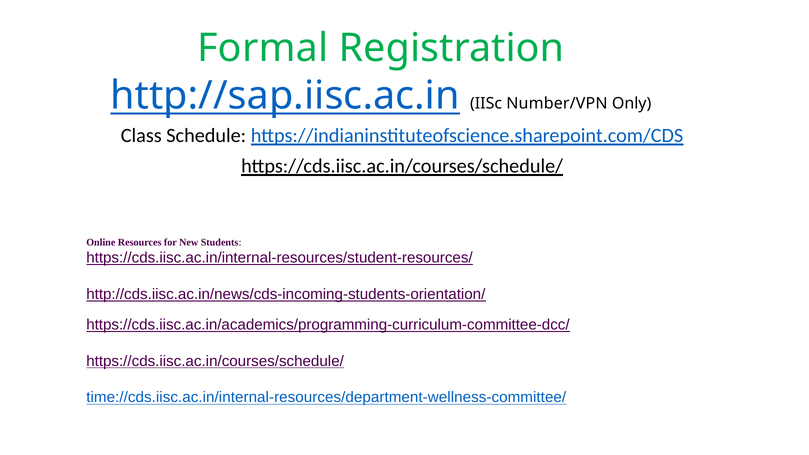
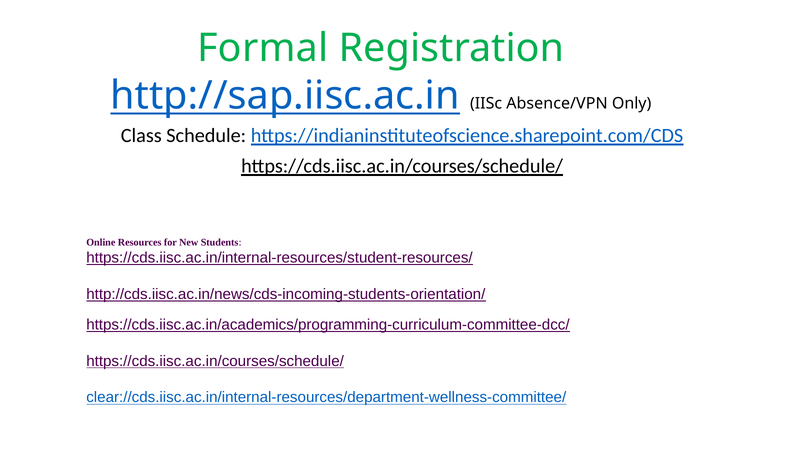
Number/VPN: Number/VPN -> Absence/VPN (557, 103)
time://cds.iisc.ac.in/internal-resources/department-wellness-committee/: time://cds.iisc.ac.in/internal-resources/department-wellness-committee/ -> clear://cds.iisc.ac.in/internal-resources/department-wellness-committee/ (326, 398)
